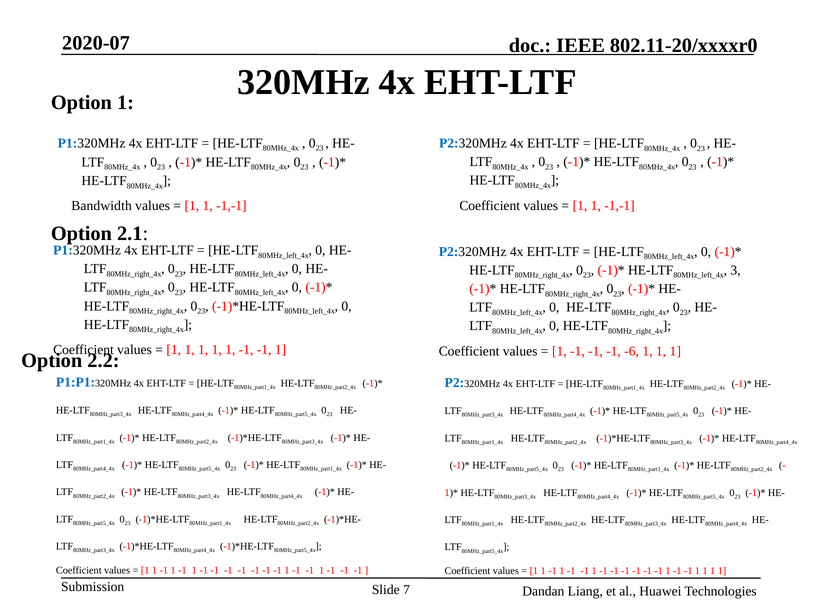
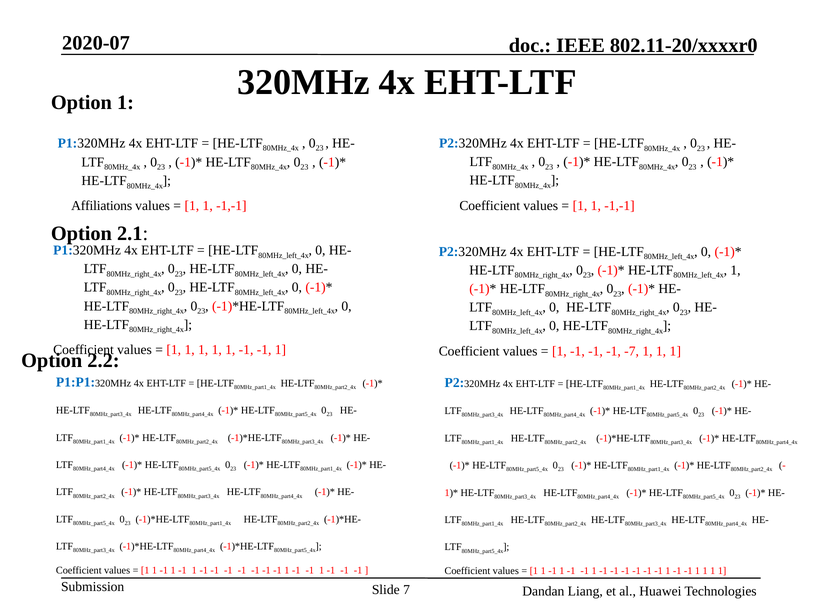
Bandwidth: Bandwidth -> Affiliations (102, 206)
3: 3 -> 1 (736, 270)
-6: -6 -> -7 (632, 351)
